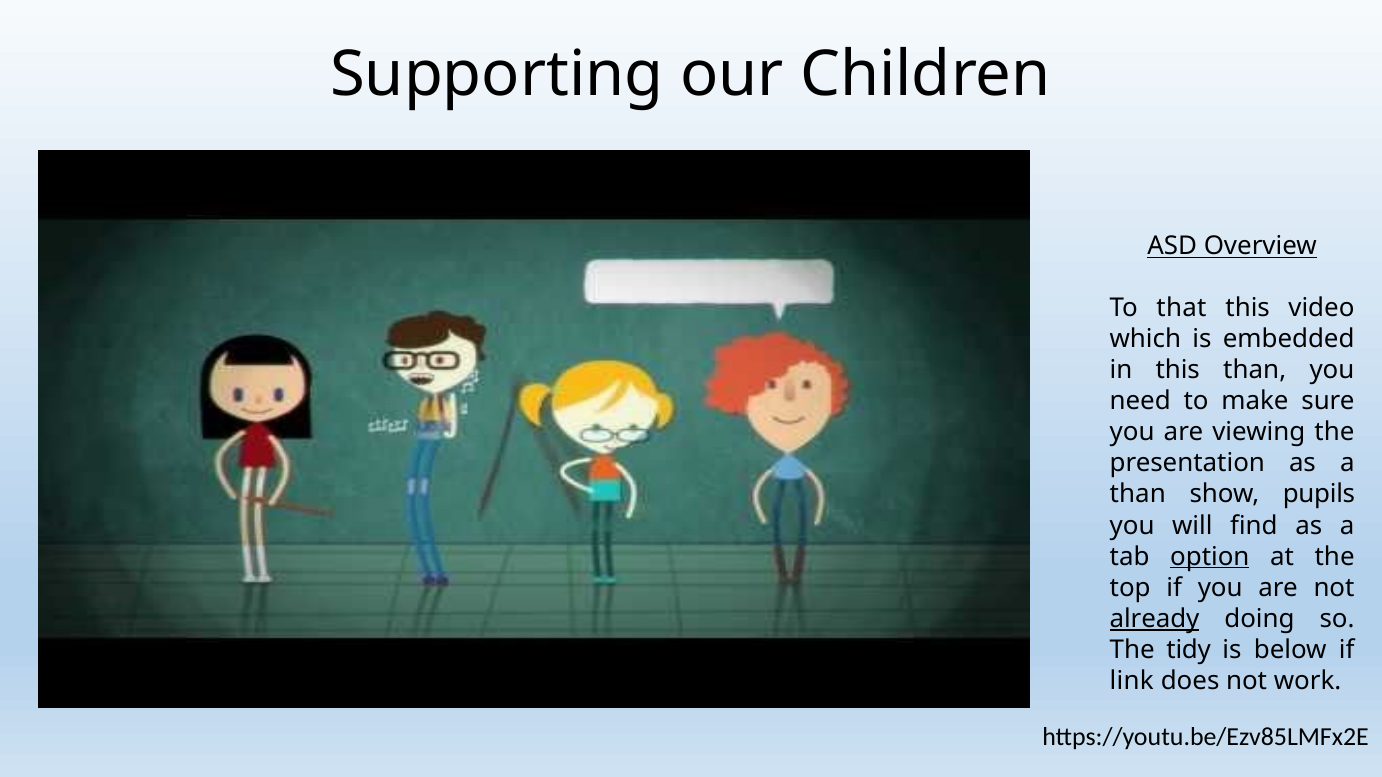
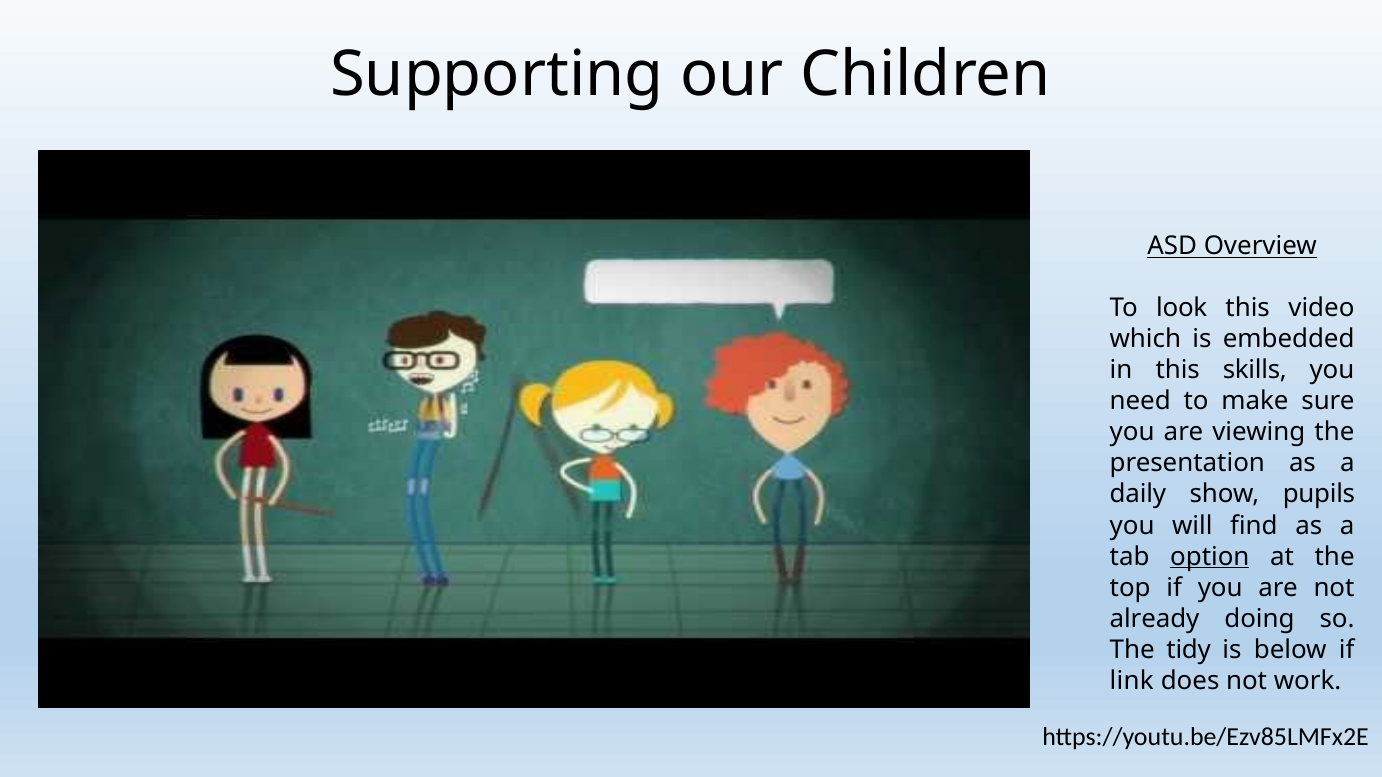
that: that -> look (1182, 308)
this than: than -> skills (1255, 370)
than: than -> daily (1138, 495)
already underline: present -> none (1155, 619)
